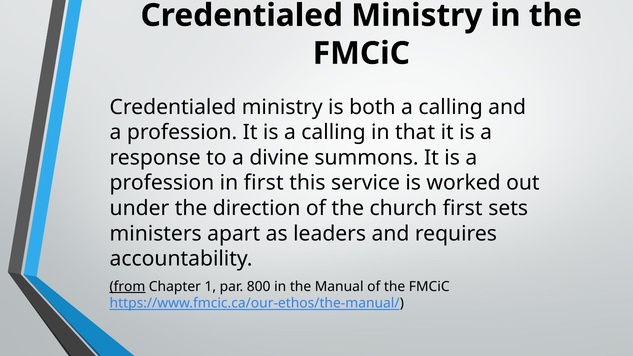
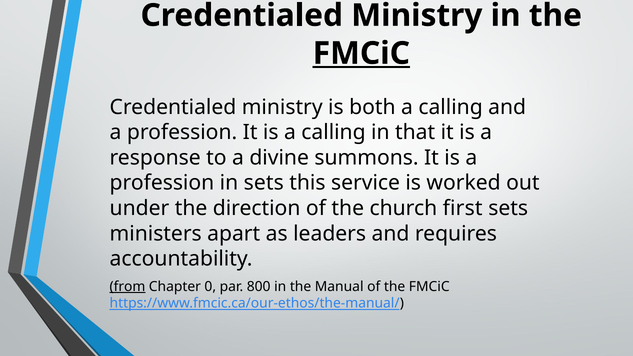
FMCiC underline: none -> present (361, 53)
in first: first -> sets (264, 183)
1: 1 -> 0 (210, 287)
